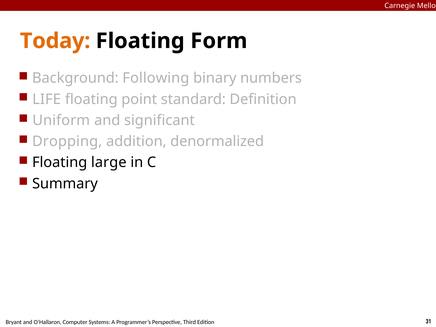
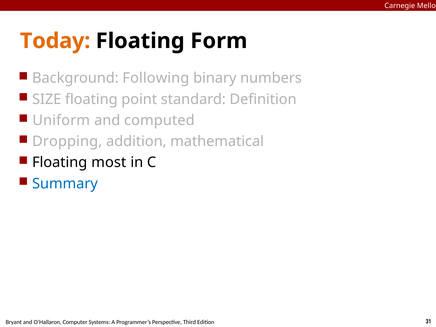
LIFE: LIFE -> SIZE (47, 99)
significant: significant -> computed (159, 120)
denormalized: denormalized -> mathematical (217, 141)
large: large -> most (109, 162)
Summary colour: black -> blue (65, 184)
